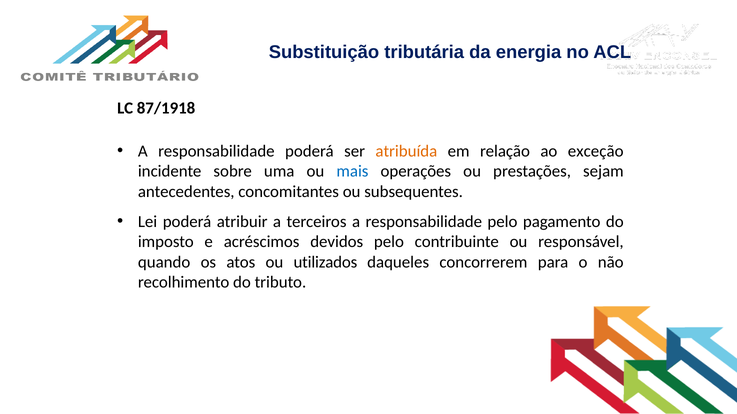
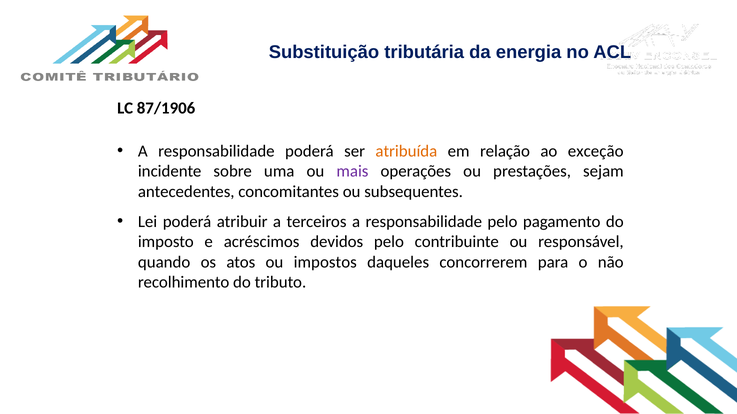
87/1918: 87/1918 -> 87/1906 (166, 108)
mais colour: blue -> purple (352, 172)
utilizados: utilizados -> impostos (325, 263)
